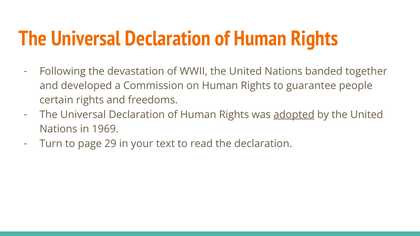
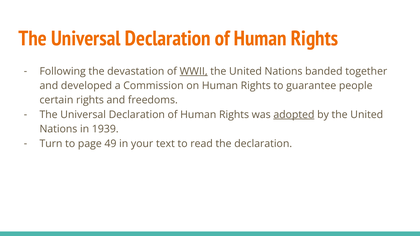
WWII underline: none -> present (194, 71)
1969: 1969 -> 1939 (105, 129)
29: 29 -> 49 (110, 144)
